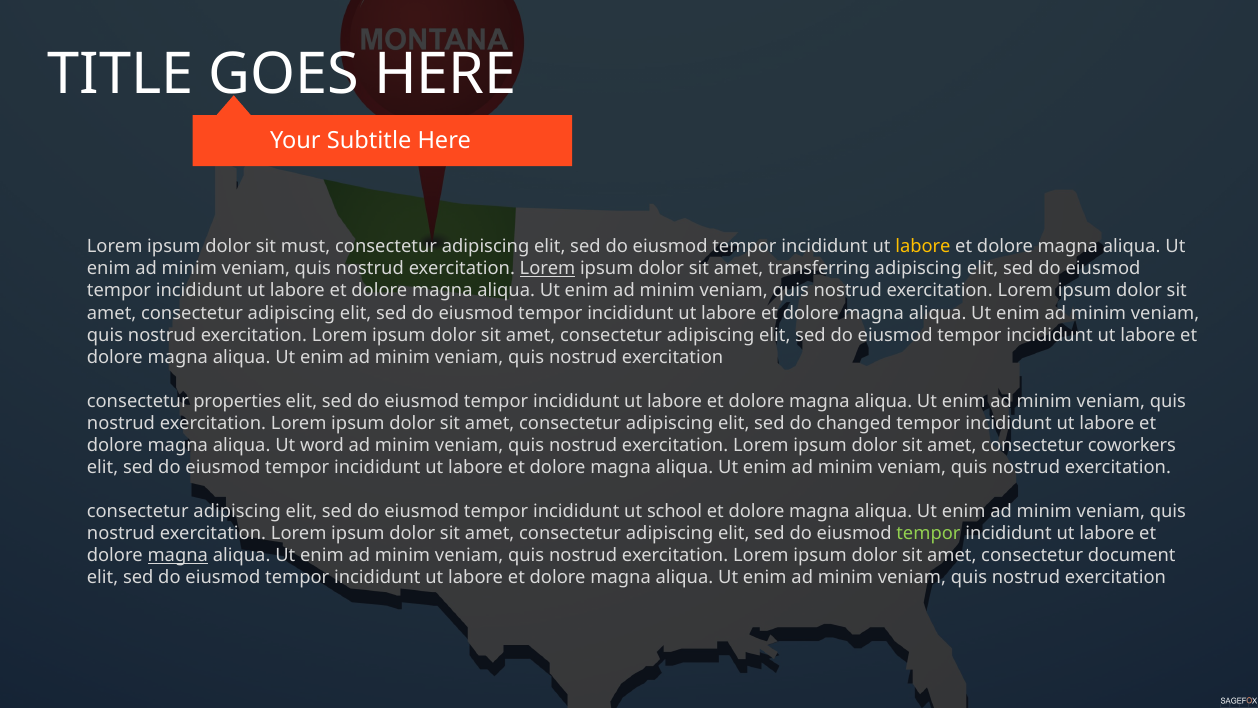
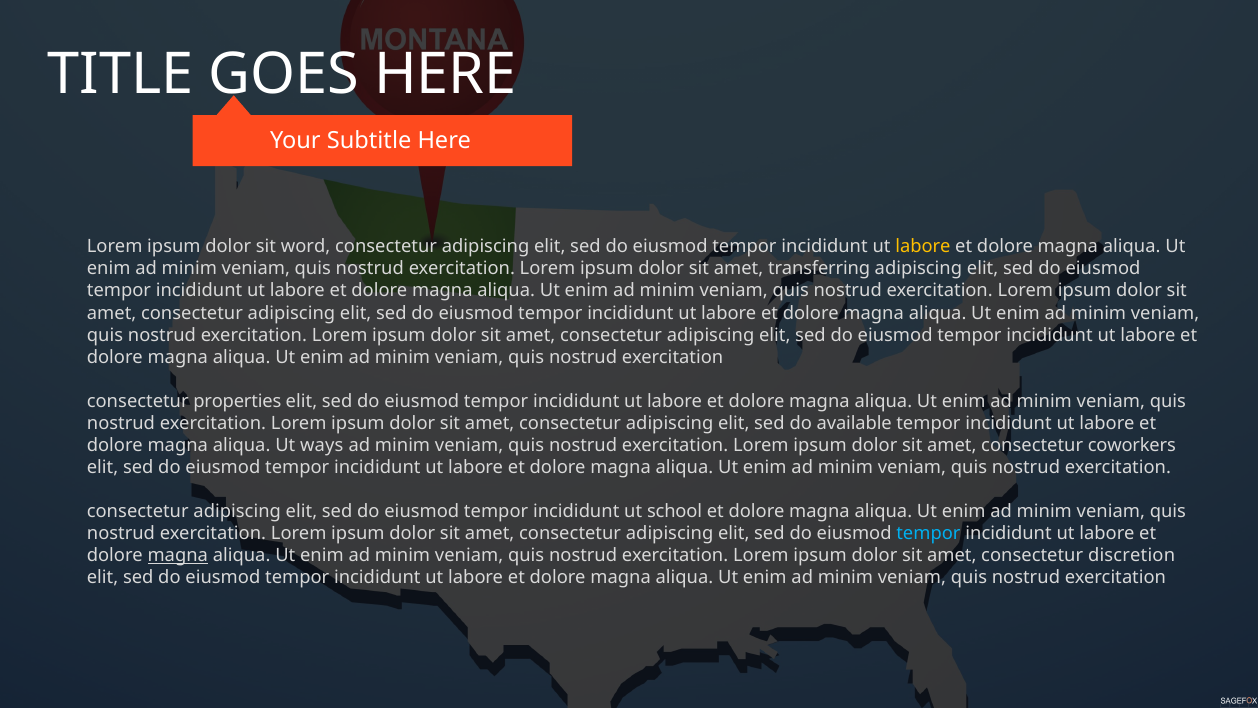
must: must -> word (306, 247)
Lorem underline: present -> none (547, 269)
changed: changed -> available (854, 423)
word: word -> ways (322, 445)
tempor colour: light green -> light blue (928, 533)
document: document -> discretion (1132, 555)
